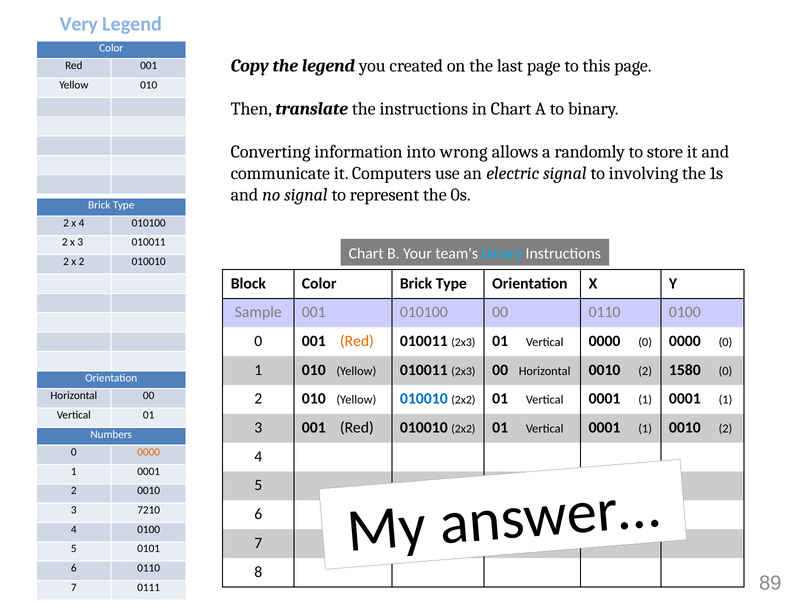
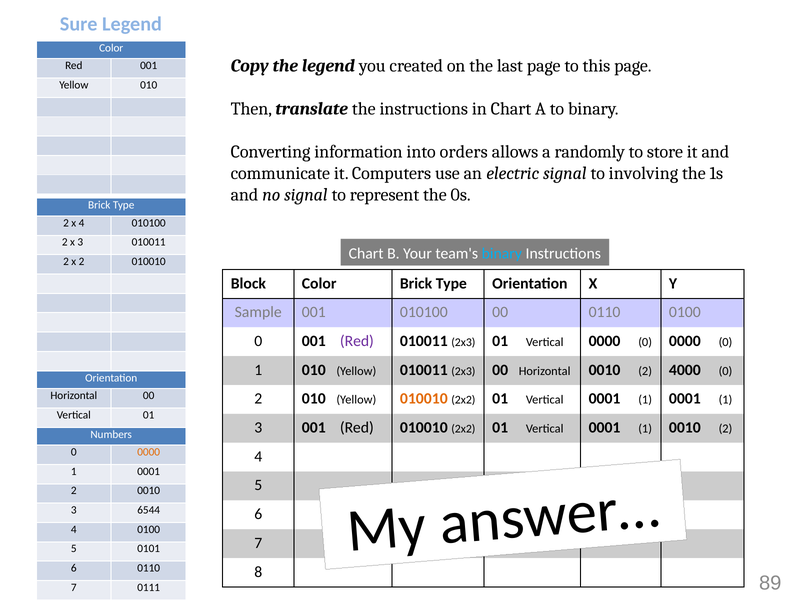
Very: Very -> Sure (79, 24)
wrong: wrong -> orders (464, 152)
Red colour: orange -> purple (357, 341)
1580: 1580 -> 4000 (685, 370)
010010 colour: blue -> orange (424, 399)
7210: 7210 -> 6544 (149, 510)
